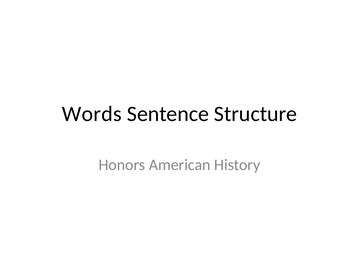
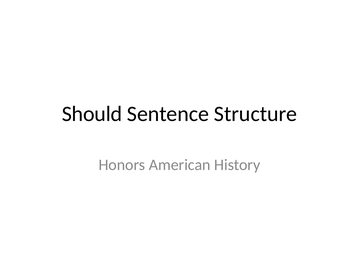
Words: Words -> Should (92, 114)
